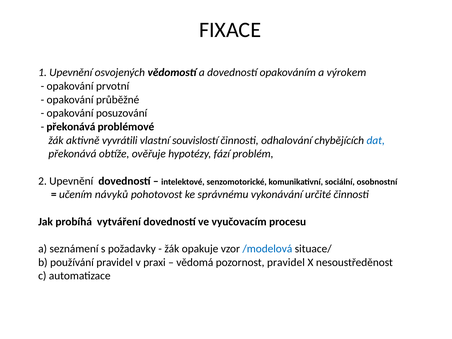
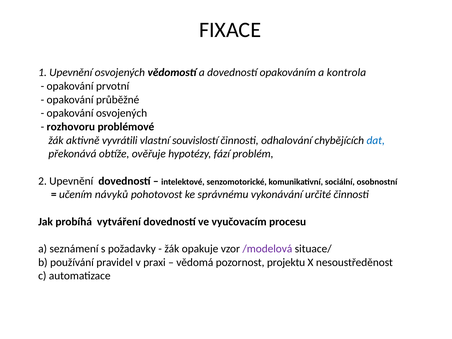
výrokem: výrokem -> kontrola (346, 72)
opakování posuzování: posuzování -> osvojených (122, 113)
překonává: překonává -> rozhovoru (71, 127)
/modelová colour: blue -> purple (267, 249)
pozornost pravidel: pravidel -> projektu (286, 262)
